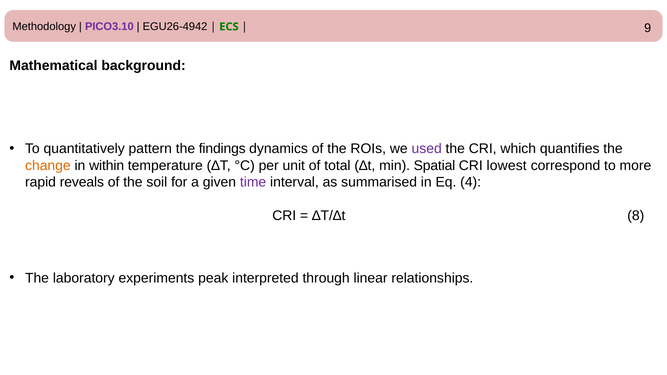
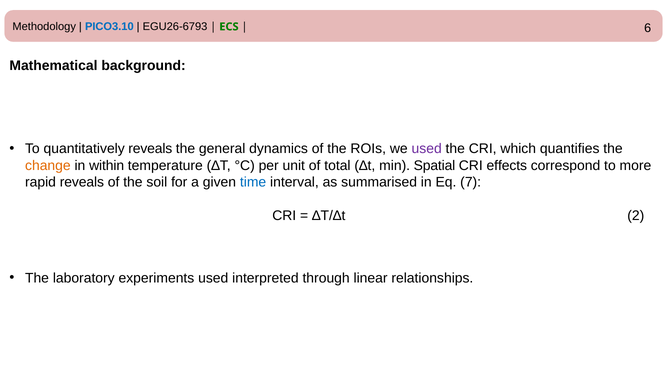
PICO3.10 colour: purple -> blue (109, 27)
EGU26-4942: EGU26-4942 -> EGU26-6793 (175, 27)
9: 9 -> 6 (648, 28)
quantitatively pattern: pattern -> reveals (150, 149)
findings: findings -> general (222, 149)
lowest: lowest -> effects (507, 166)
time colour: purple -> blue (253, 182)
4: 4 -> 7 (471, 182)
8: 8 -> 2 (636, 216)
experiments peak: peak -> used (213, 278)
